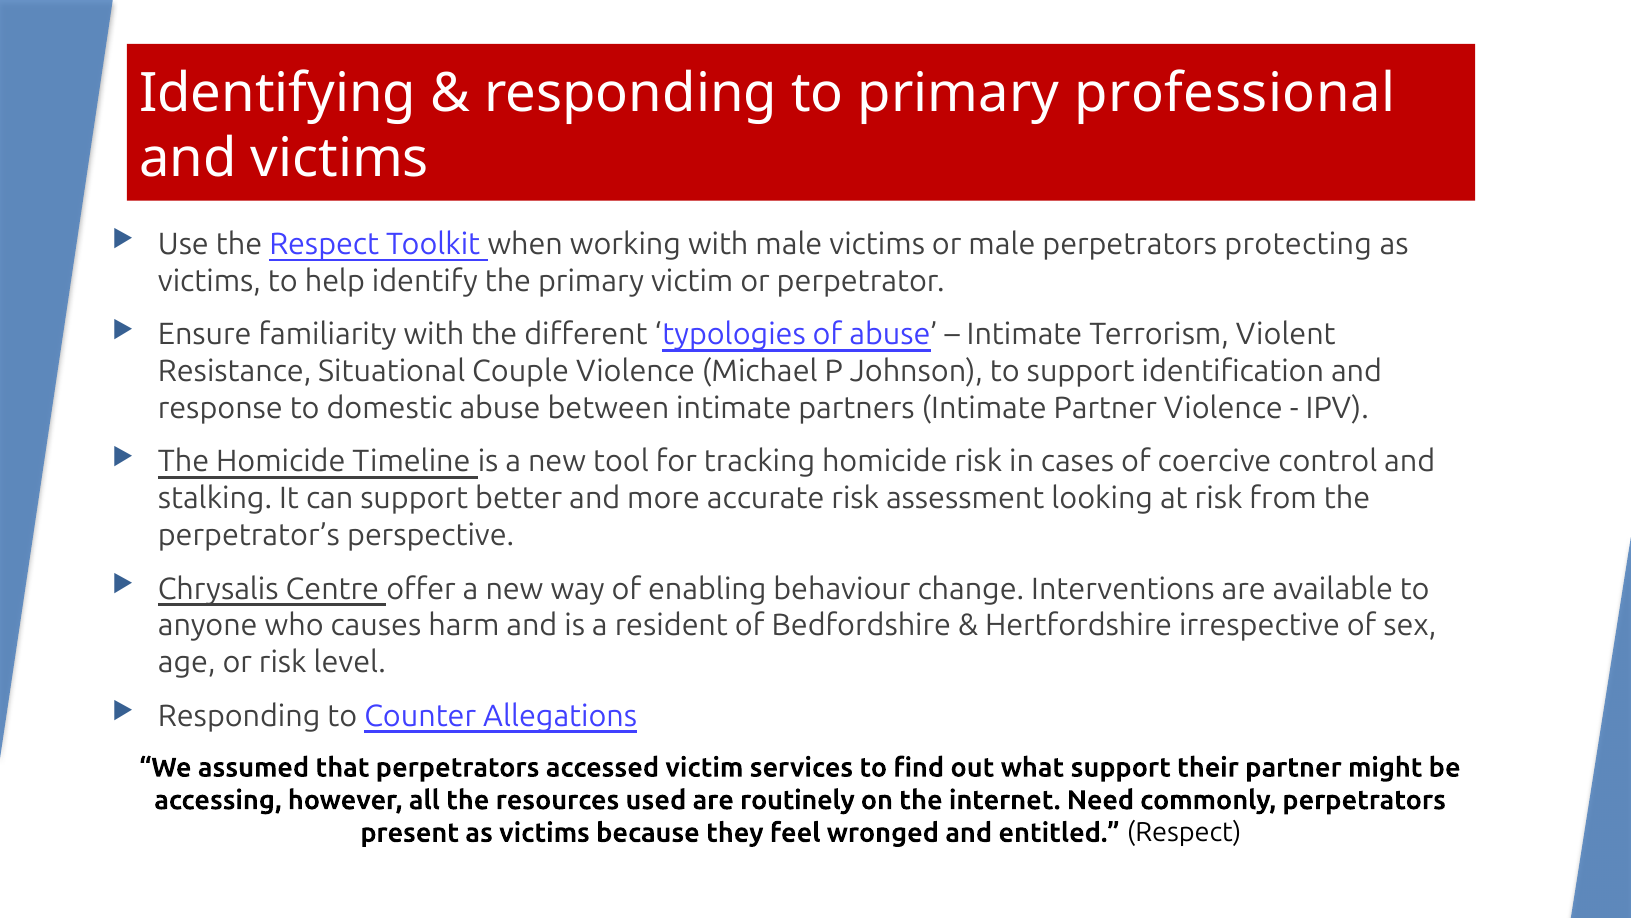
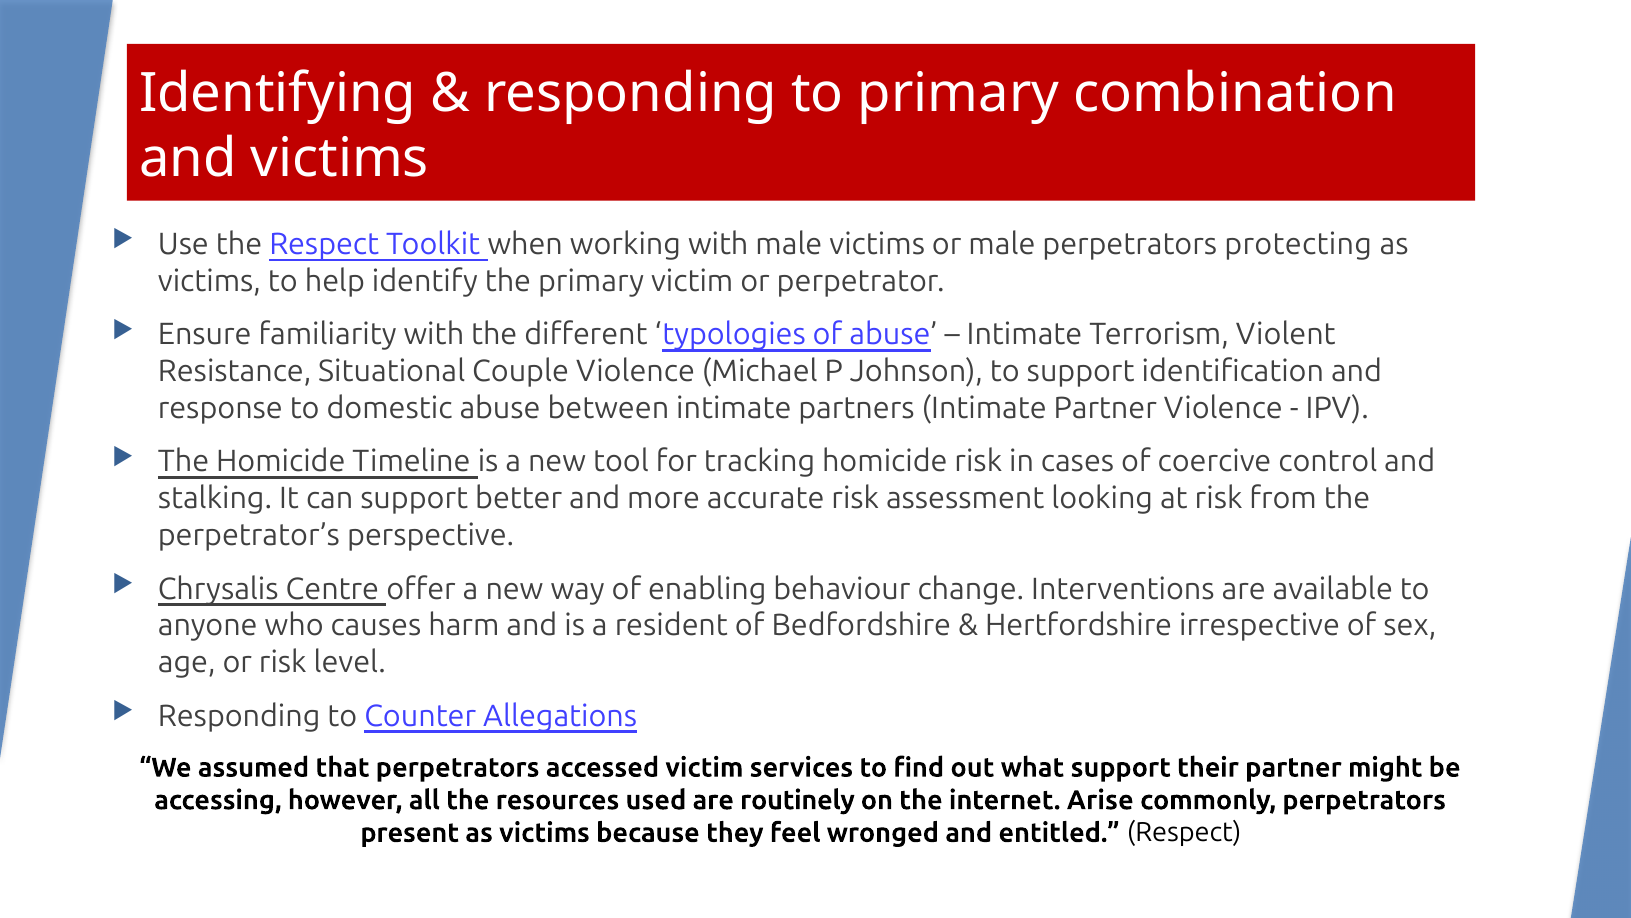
professional: professional -> combination (1235, 93)
Need: Need -> Arise (1100, 800)
